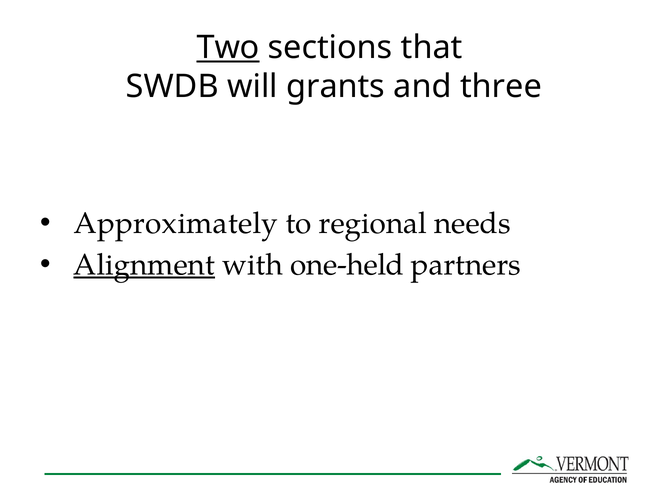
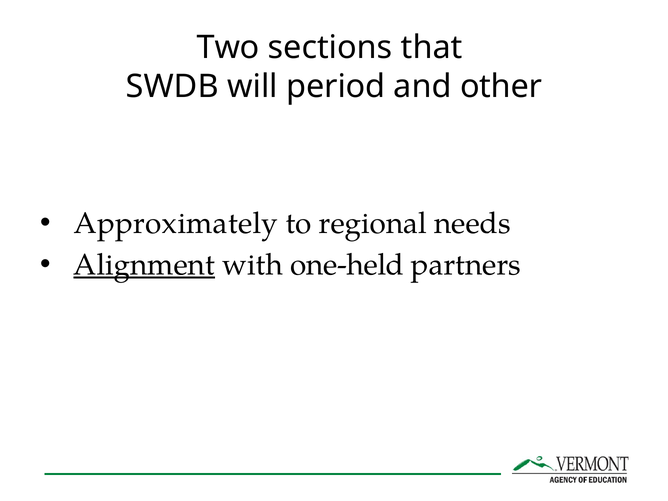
Two underline: present -> none (228, 47)
grants: grants -> period (336, 86)
three: three -> other (501, 86)
